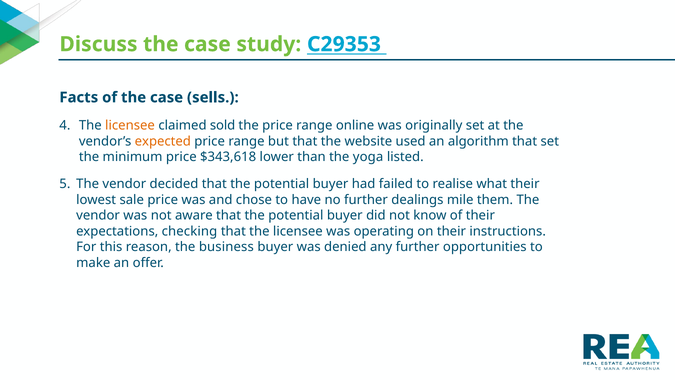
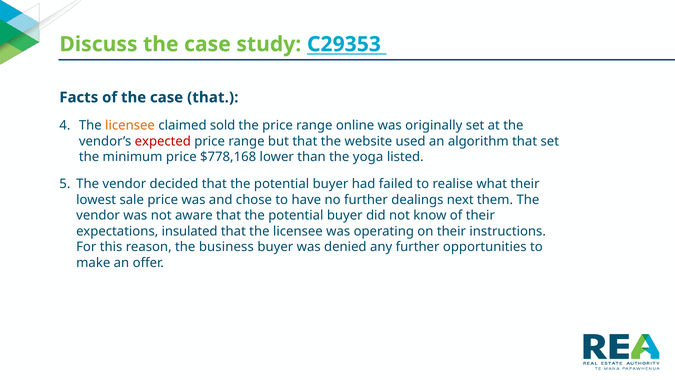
case sells: sells -> that (213, 97)
expected colour: orange -> red (163, 141)
$343,618: $343,618 -> $778,168 (228, 157)
mile: mile -> next (460, 200)
checking: checking -> insulated (190, 231)
